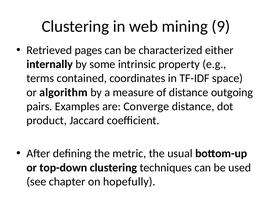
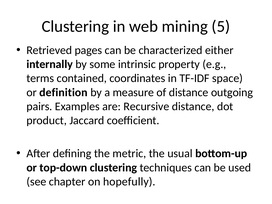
9: 9 -> 5 (221, 26)
algorithm: algorithm -> definition (64, 92)
Converge: Converge -> Recursive (146, 106)
